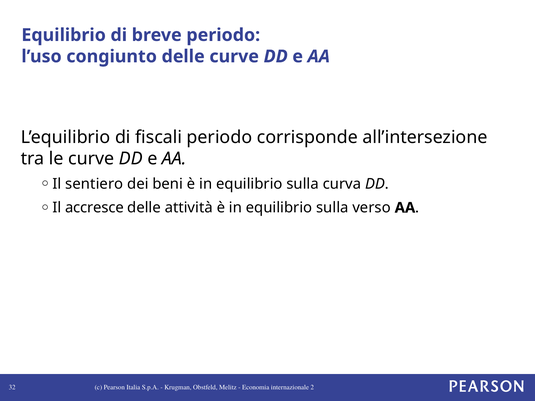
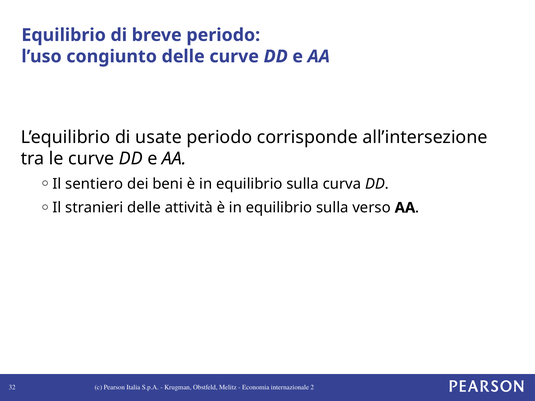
fiscali: fiscali -> usate (159, 137)
accresce: accresce -> stranieri (94, 208)
